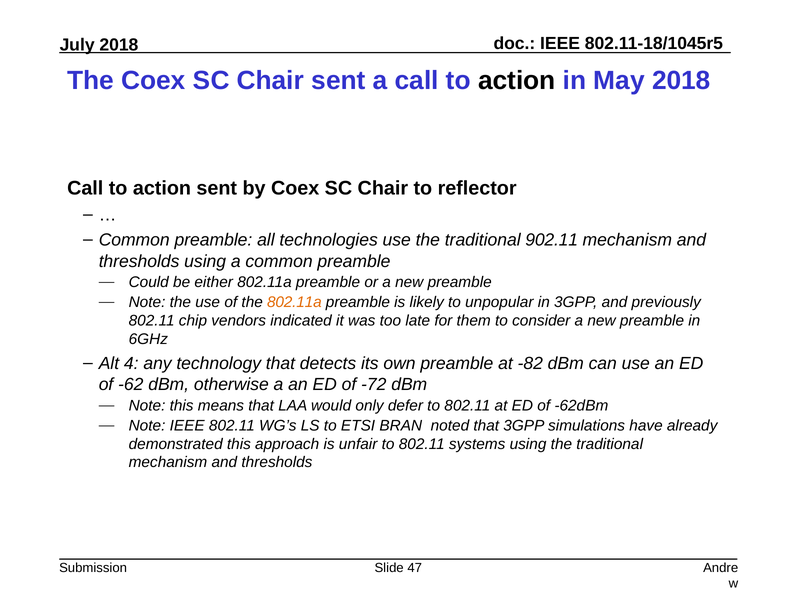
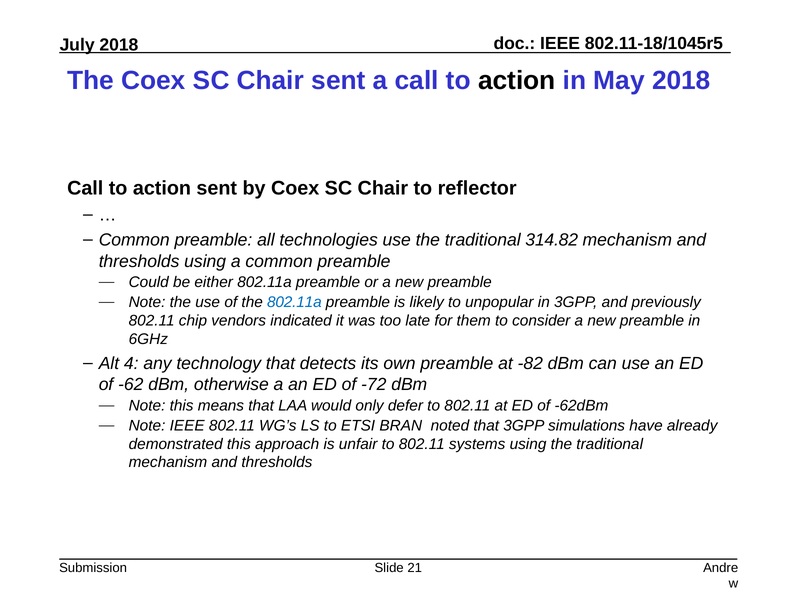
902.11: 902.11 -> 314.82 (552, 240)
802.11a colour: orange -> blue (294, 303)
47: 47 -> 21 (415, 568)
